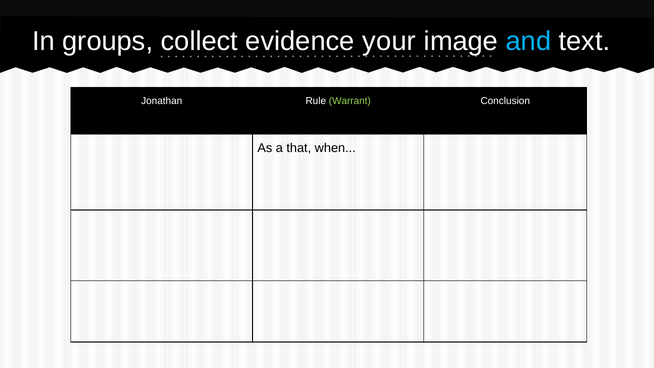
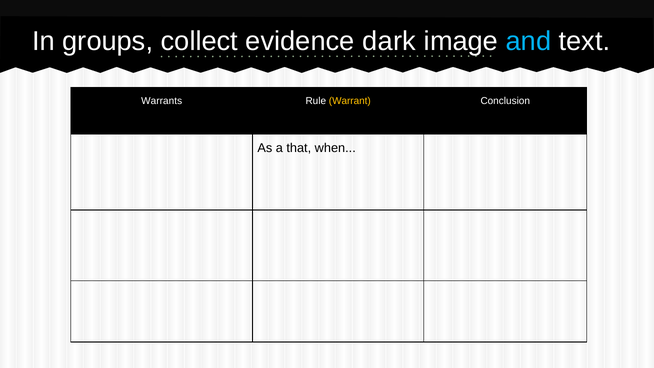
your: your -> dark (389, 41)
Jonathan: Jonathan -> Warrants (162, 101)
Warrant colour: light green -> yellow (350, 101)
